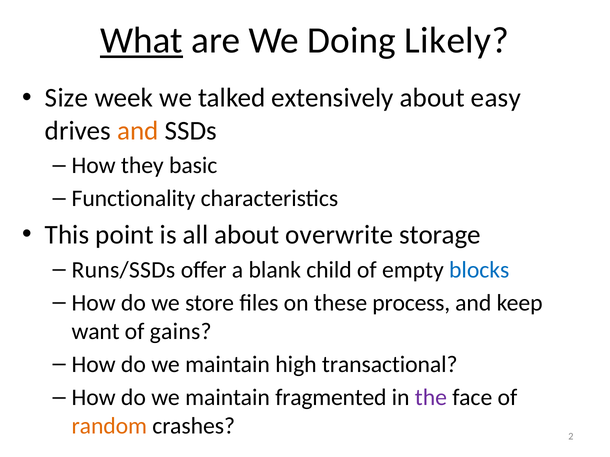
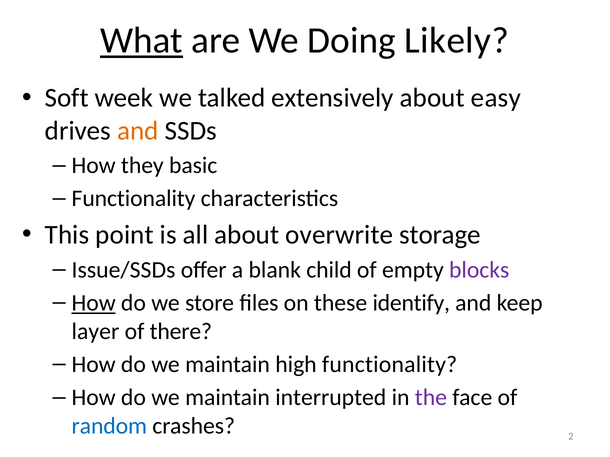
Size: Size -> Soft (67, 98)
Runs/SSDs: Runs/SSDs -> Issue/SSDs (124, 270)
blocks colour: blue -> purple (479, 270)
How underline: none -> present (94, 303)
process: process -> identify (411, 303)
want: want -> layer (95, 332)
gains: gains -> there (181, 332)
high transactional: transactional -> functionality (390, 365)
fragmented: fragmented -> interrupted (331, 398)
random colour: orange -> blue (109, 426)
